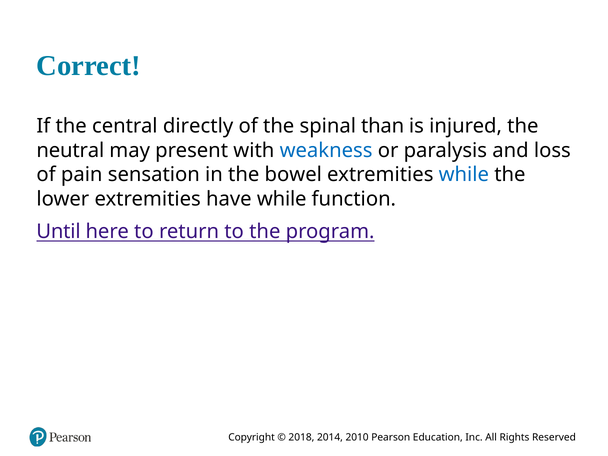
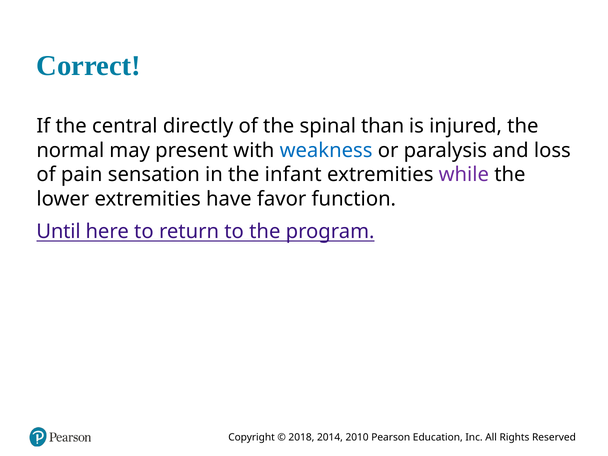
neutral: neutral -> normal (70, 150)
bowel: bowel -> infant (293, 175)
while colour: blue -> purple (464, 175)
have while: while -> favor (282, 199)
